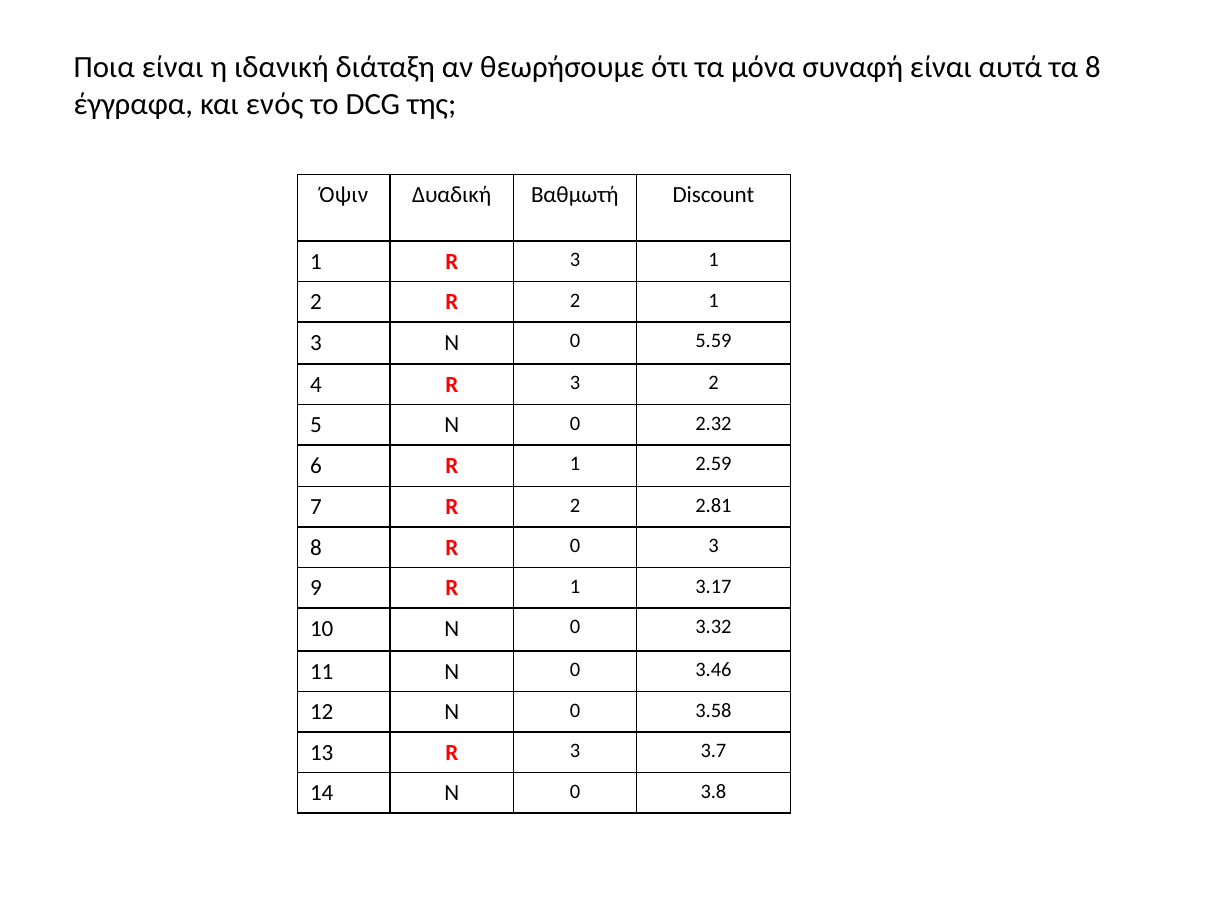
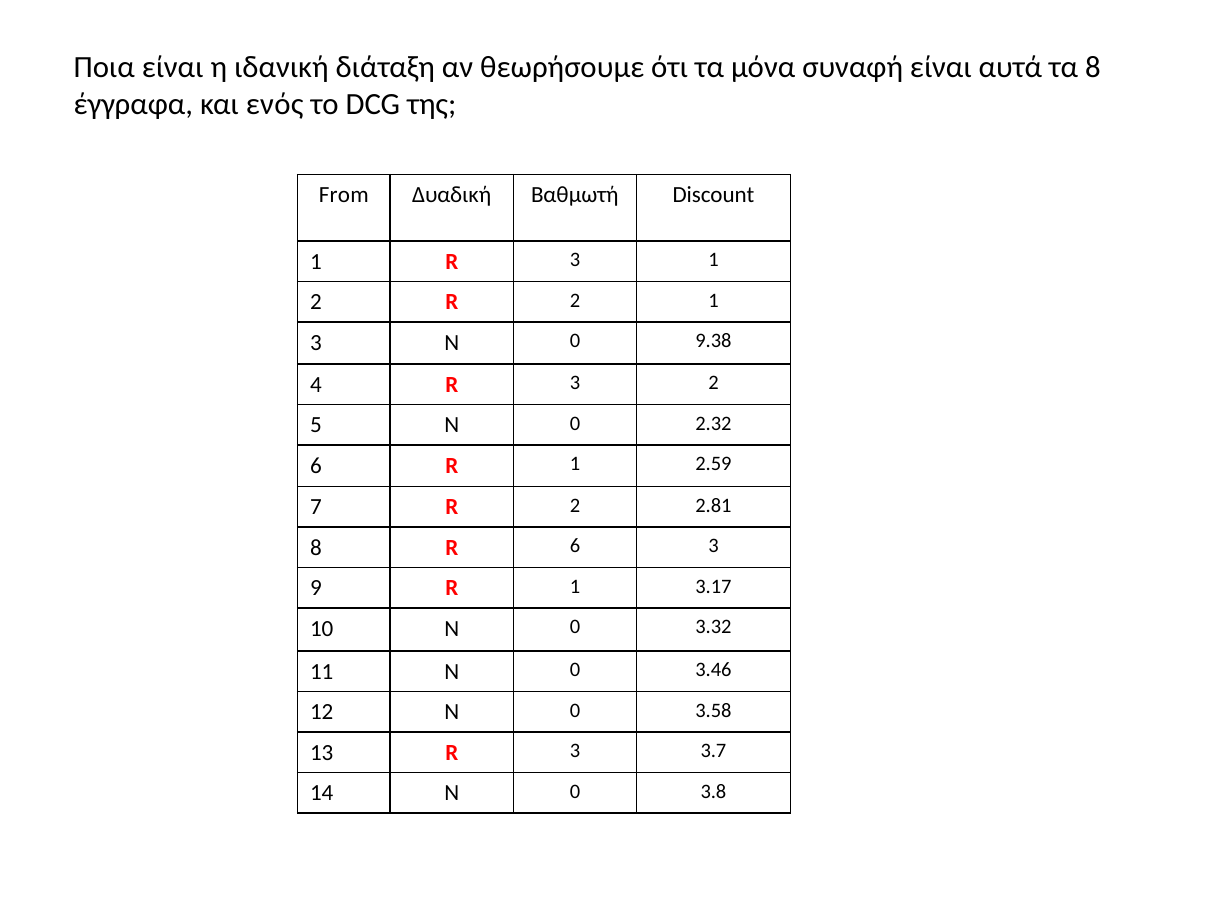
Όψιν: Όψιν -> From (344, 195)
5.59: 5.59 -> 9.38 (713, 341)
R 0: 0 -> 6 (575, 546)
